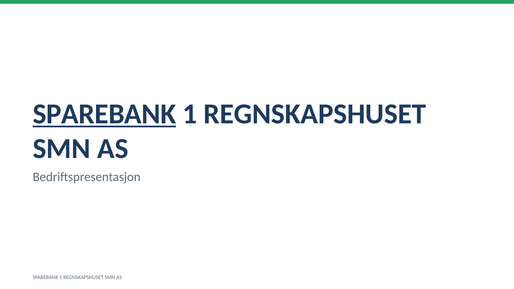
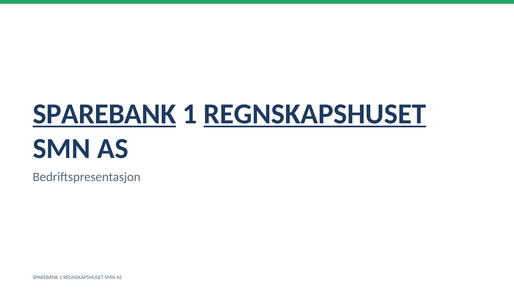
REGNSKAPSHUSET underline: none -> present (315, 114)
